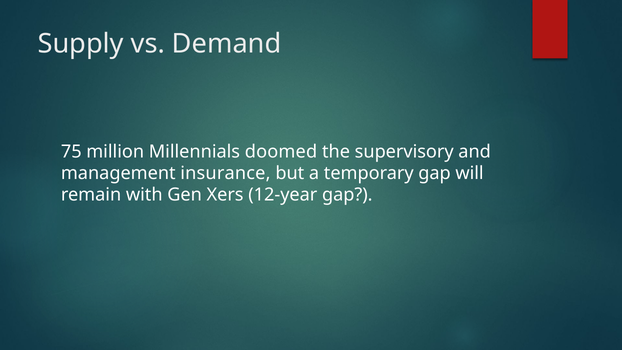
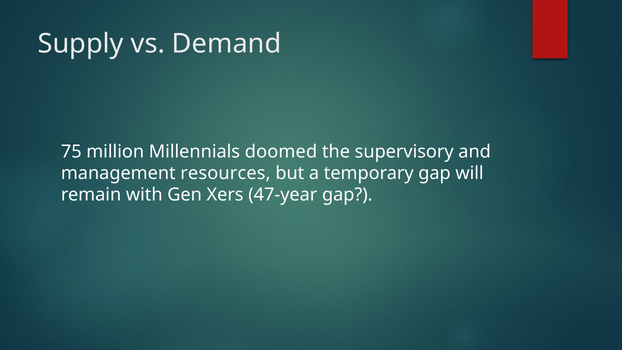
insurance: insurance -> resources (225, 173)
12-year: 12-year -> 47-year (283, 195)
